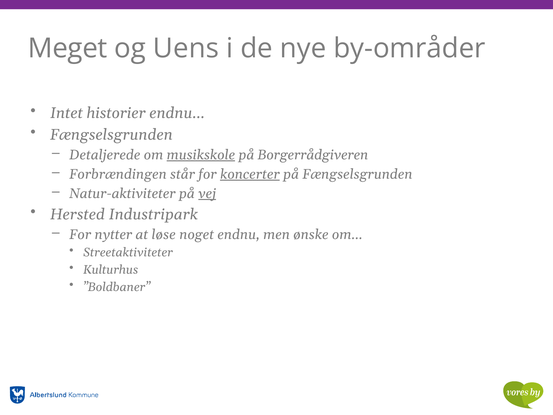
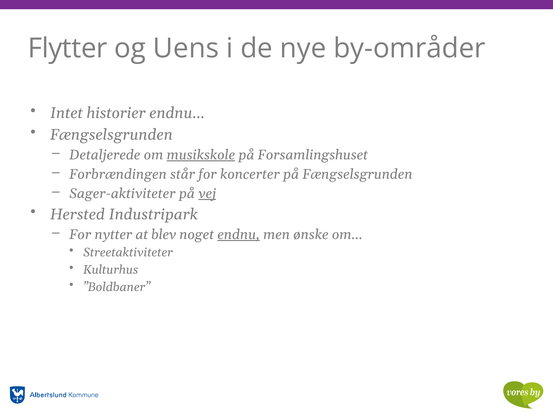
Meget: Meget -> Flytter (68, 48)
Borgerrådgiveren: Borgerrådgiveren -> Forsamlingshuset (313, 155)
koncerter underline: present -> none (250, 174)
Natur-aktiviteter: Natur-aktiviteter -> Sager-aktiviteter (122, 194)
løse: løse -> blev (164, 234)
endnu underline: none -> present (239, 234)
